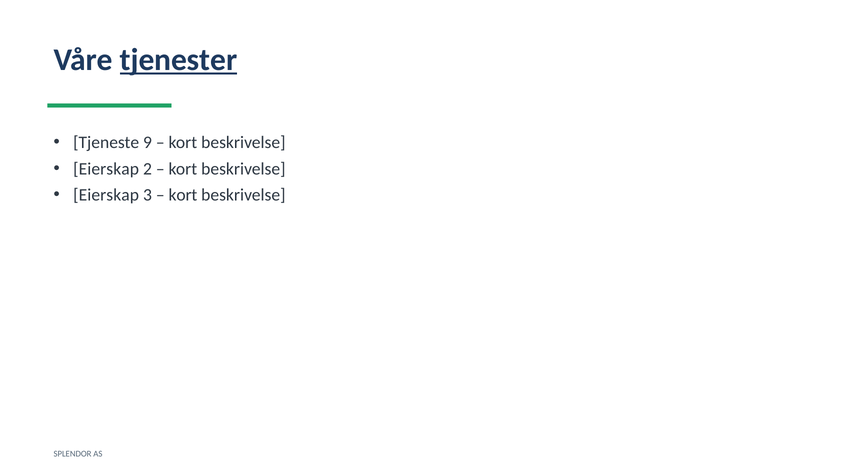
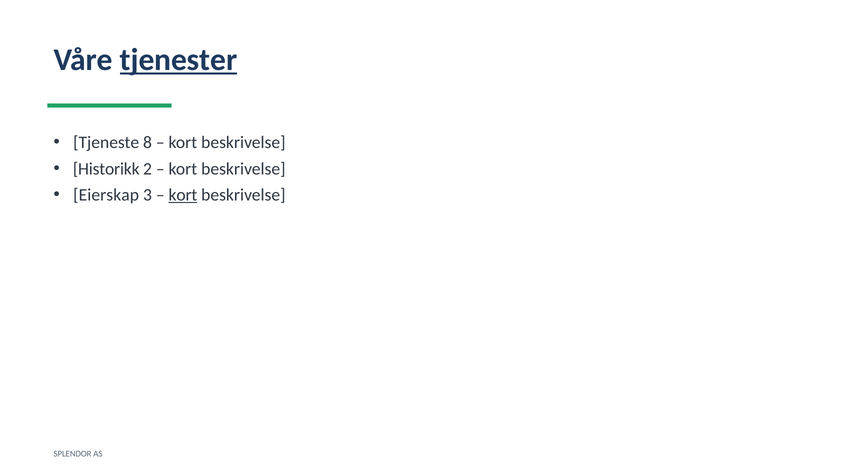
9: 9 -> 8 (147, 142)
Eierskap: Eierskap -> Historikk (106, 169)
kort underline: none -> present (183, 195)
